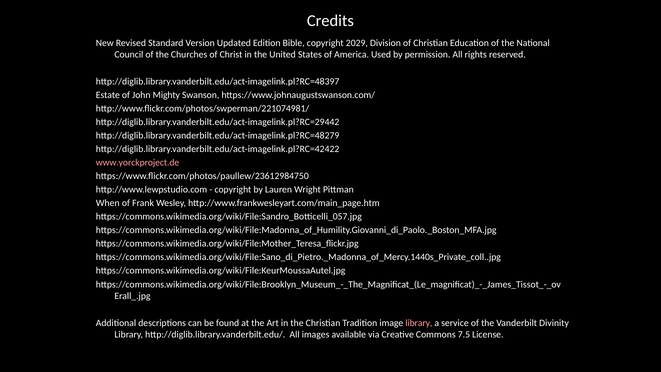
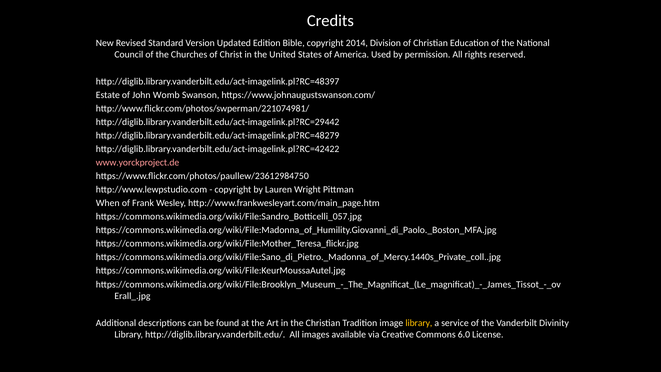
2029: 2029 -> 2014 (357, 43)
Mighty: Mighty -> Womb (166, 95)
library colour: pink -> yellow (419, 323)
7.5: 7.5 -> 6.0 (464, 334)
